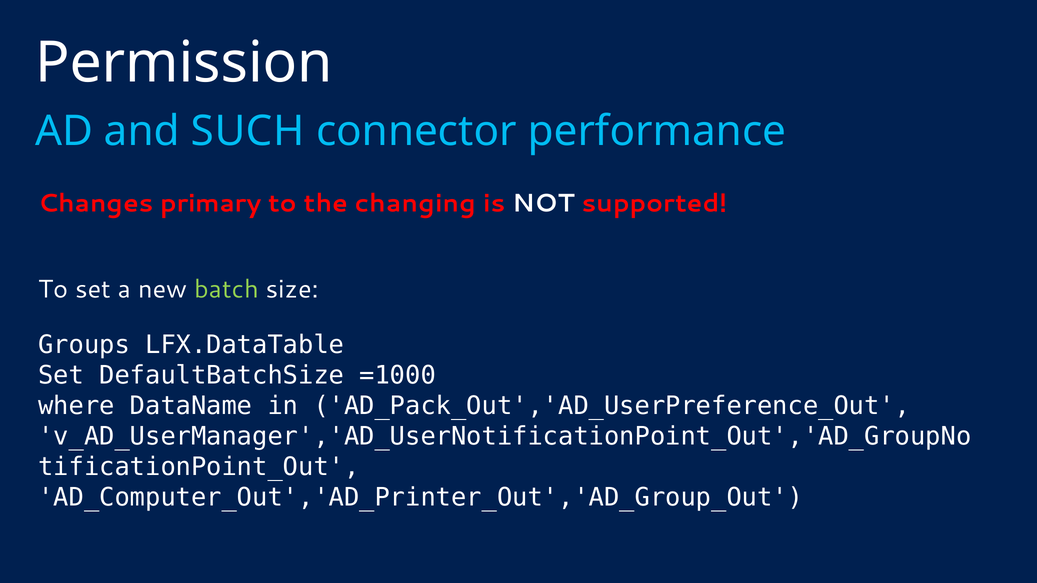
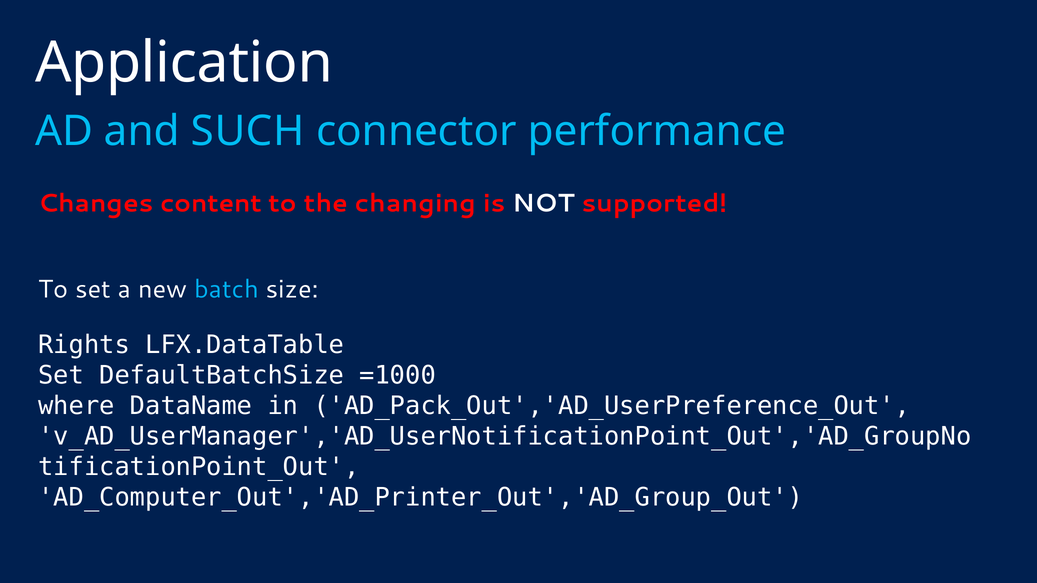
Permission: Permission -> Application (184, 63)
primary: primary -> content (211, 203)
batch colour: light green -> light blue (227, 290)
Groups: Groups -> Rights (84, 345)
